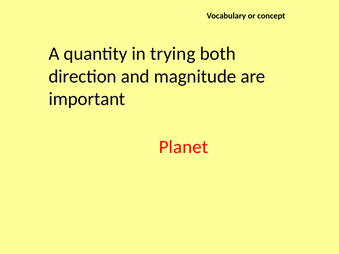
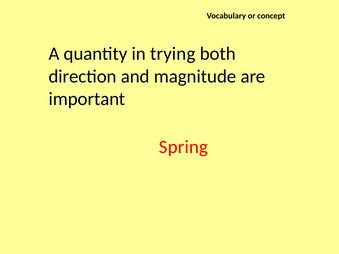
Planet: Planet -> Spring (184, 147)
